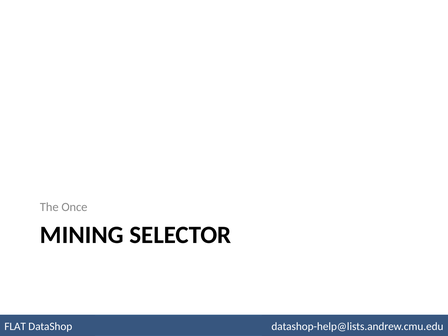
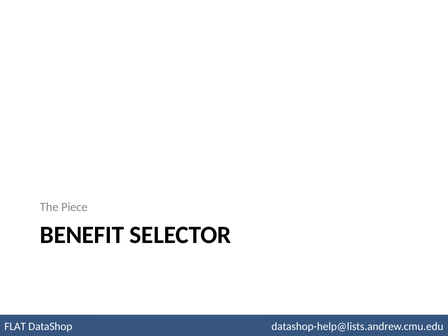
Once: Once -> Piece (74, 207)
MINING: MINING -> BENEFIT (82, 235)
